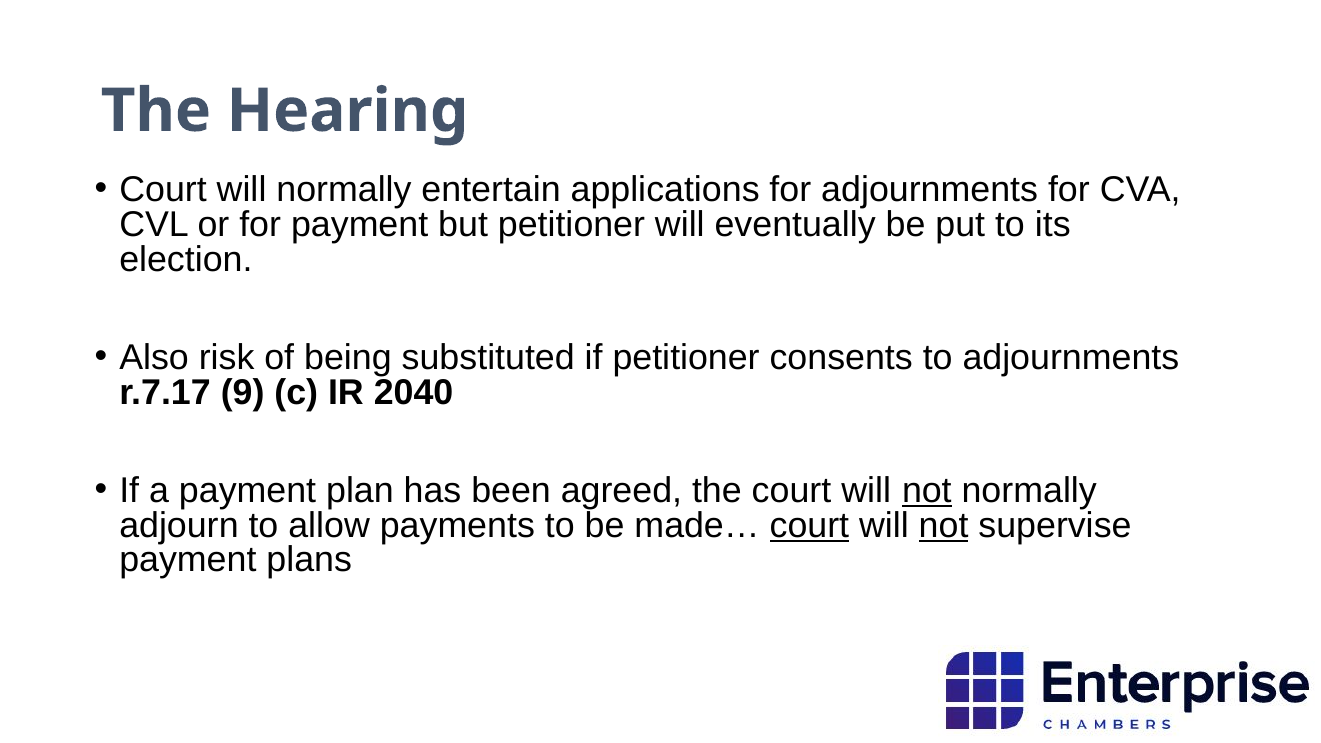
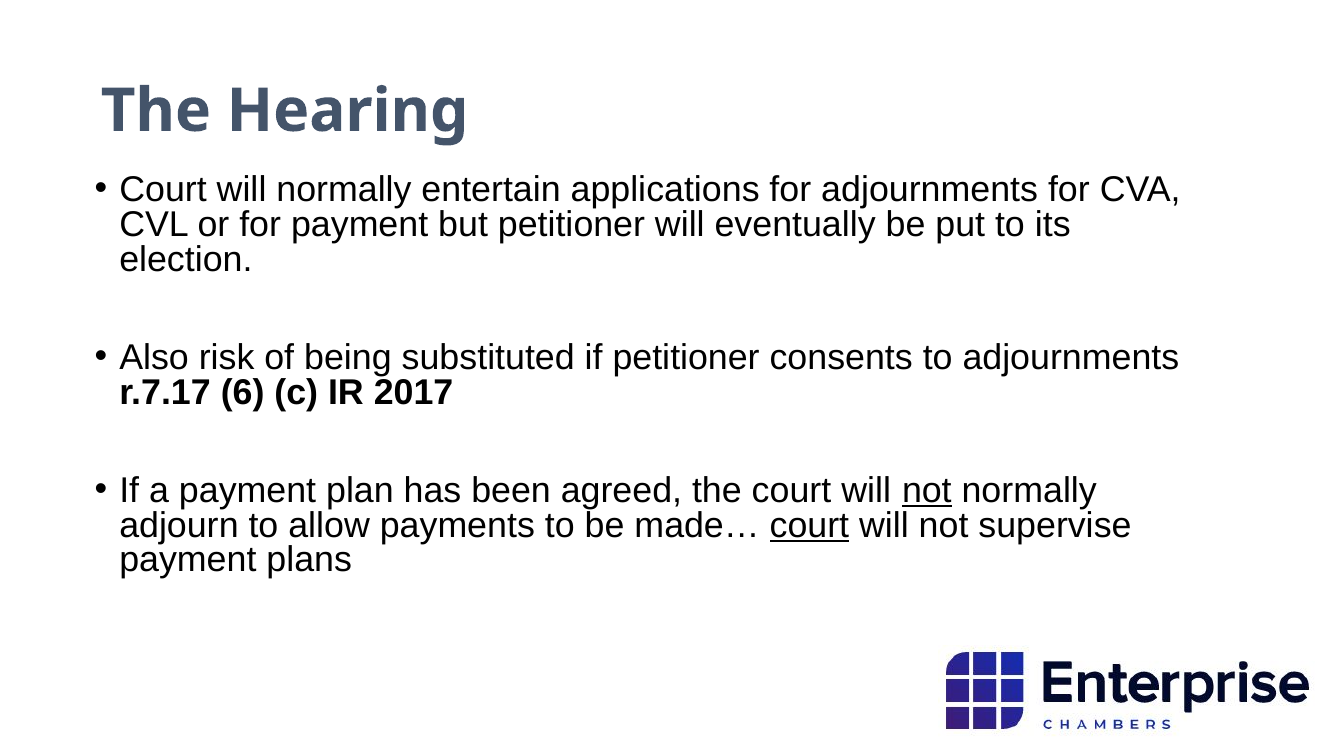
9: 9 -> 6 (243, 392)
2040: 2040 -> 2017 (414, 392)
not underline: present -> none (944, 525)
